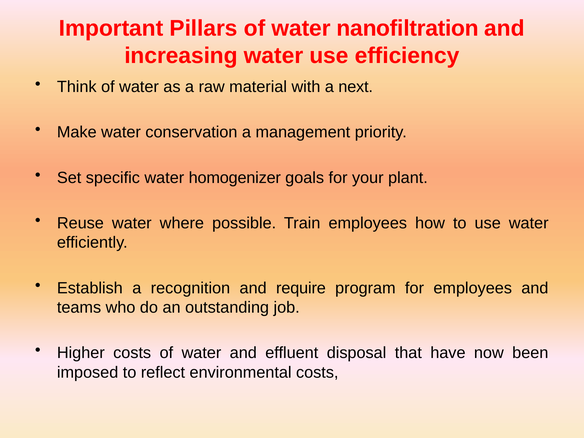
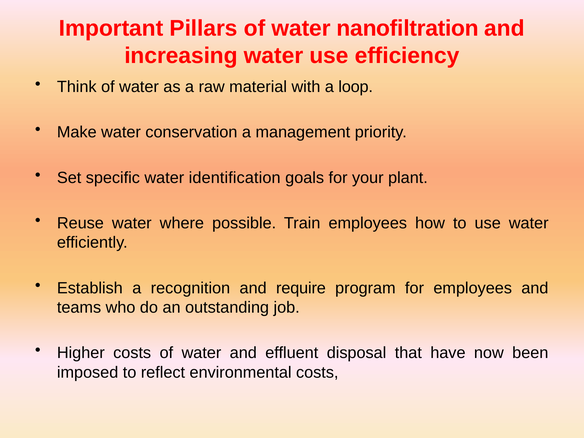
next: next -> loop (356, 87)
homogenizer: homogenizer -> identification (235, 178)
